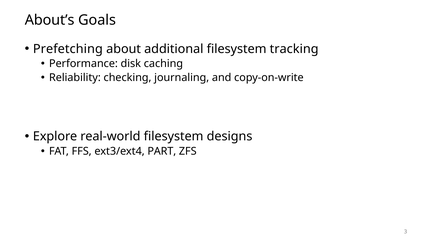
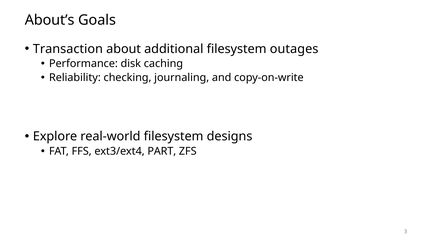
Prefetching: Prefetching -> Transaction (68, 49)
tracking: tracking -> outages (294, 49)
